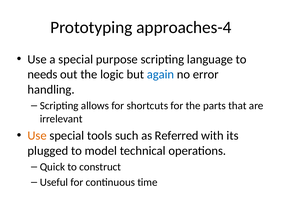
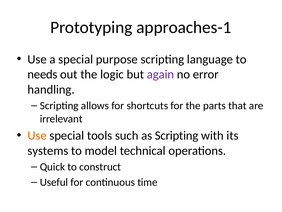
approaches-4: approaches-4 -> approaches-1 (184, 27)
again colour: blue -> purple (160, 74)
as Referred: Referred -> Scripting (177, 135)
plugged: plugged -> systems (48, 150)
